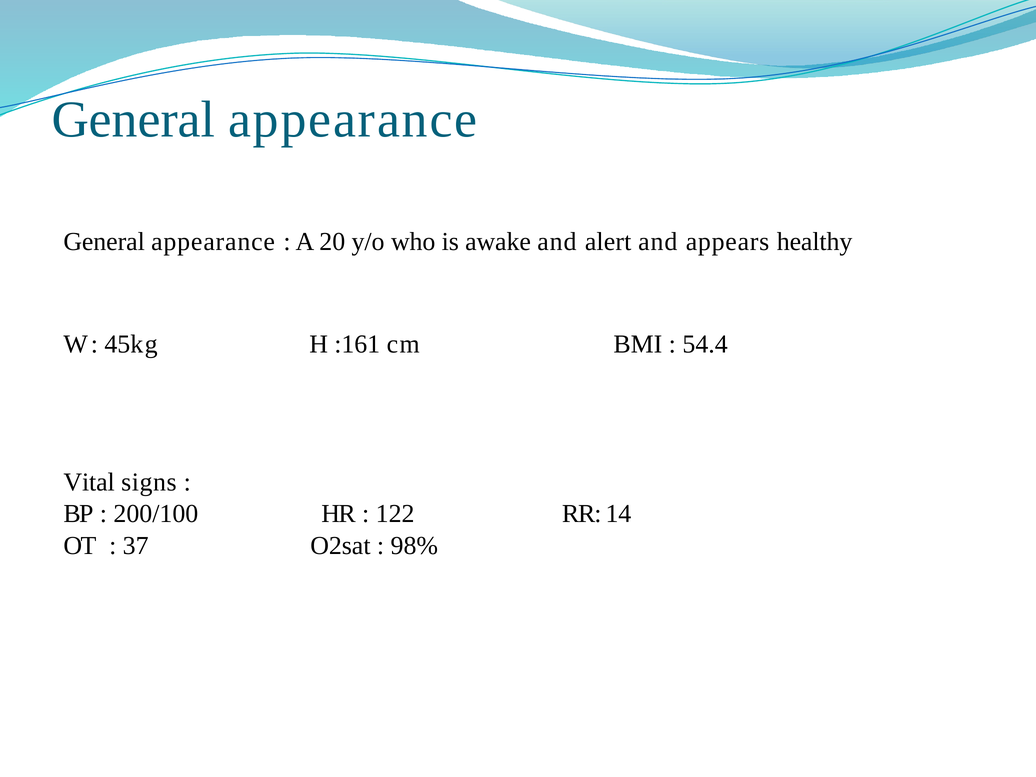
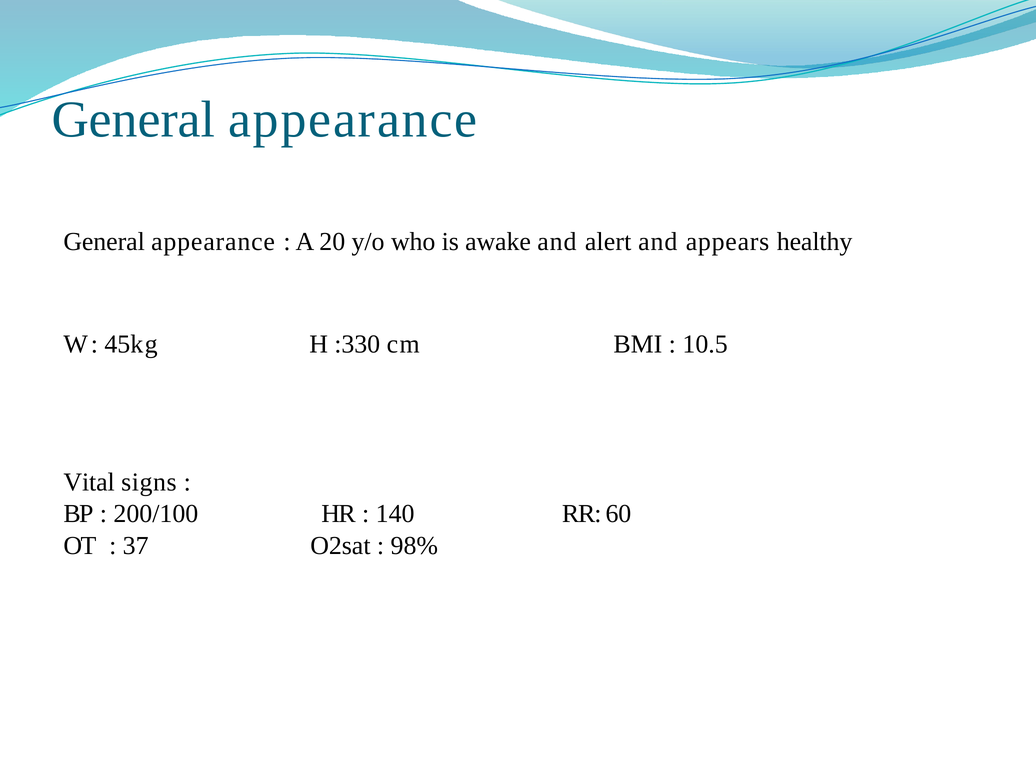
:161: :161 -> :330 (357, 344)
54.4: 54.4 -> 10.5 (705, 344)
122: 122 -> 140 (395, 514)
14: 14 -> 60 (618, 514)
